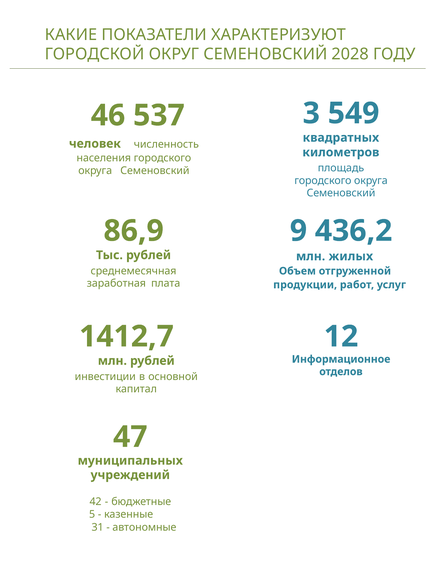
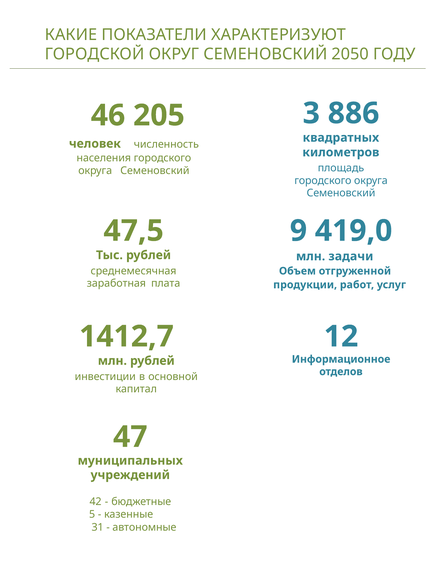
2028: 2028 -> 2050 (350, 54)
549: 549 -> 886 (354, 113)
537: 537 -> 205 (159, 115)
86,9: 86,9 -> 47,5 (134, 231)
436,2: 436,2 -> 419,0 (354, 231)
жилых: жилых -> задачи (351, 256)
